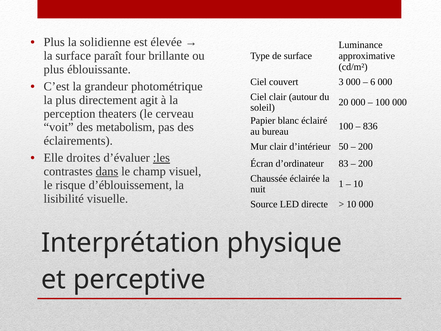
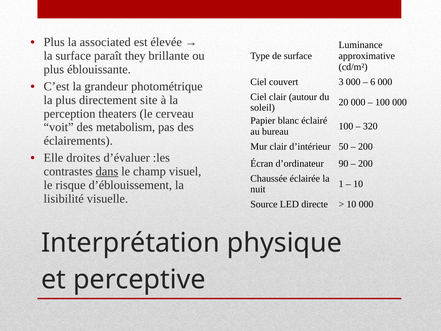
solidienne: solidienne -> associated (105, 42)
four: four -> they (135, 56)
agit: agit -> site (149, 100)
836: 836 -> 320 (370, 126)
:les underline: present -> none (161, 158)
83: 83 -> 90 (343, 163)
